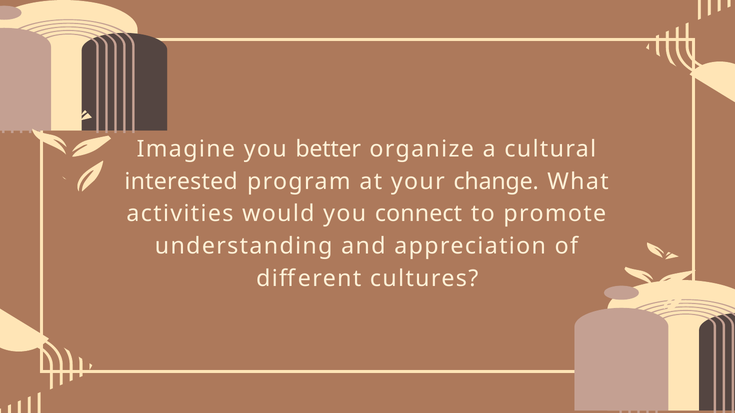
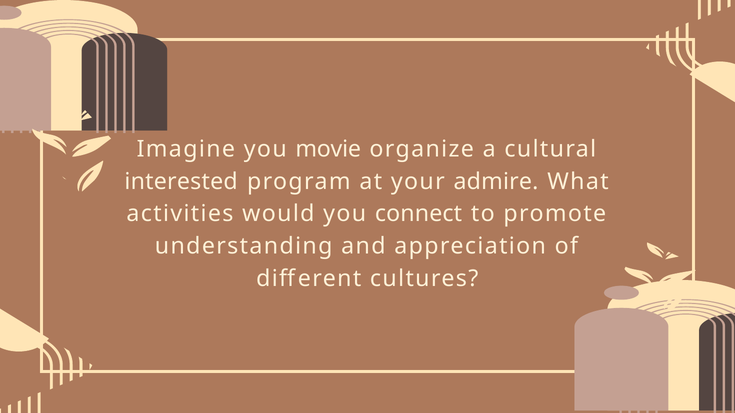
better: better -> movie (328, 149)
change: change -> admire (496, 182)
